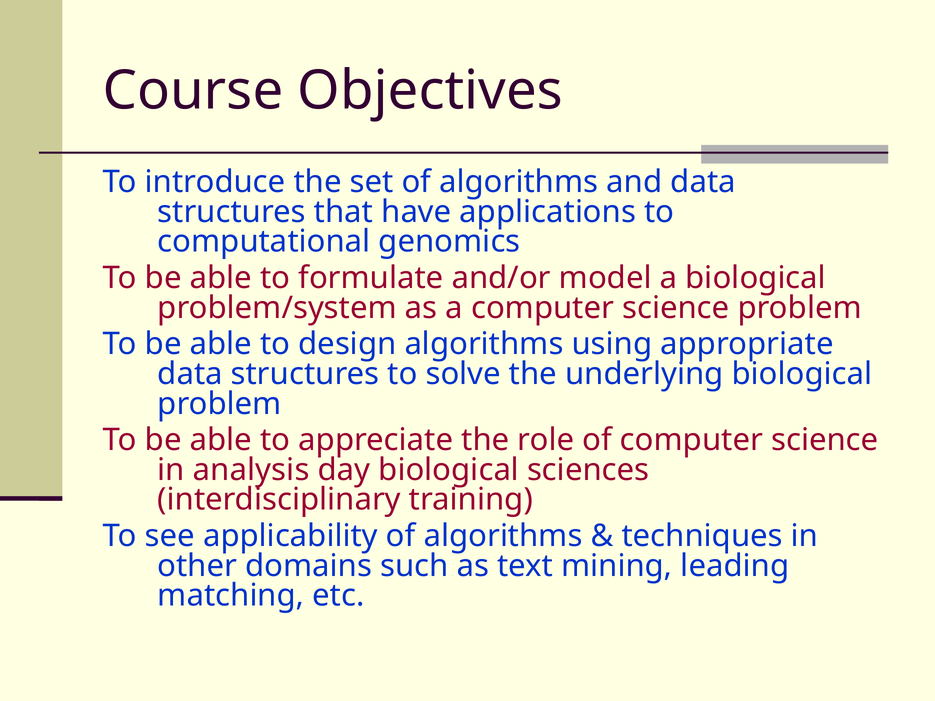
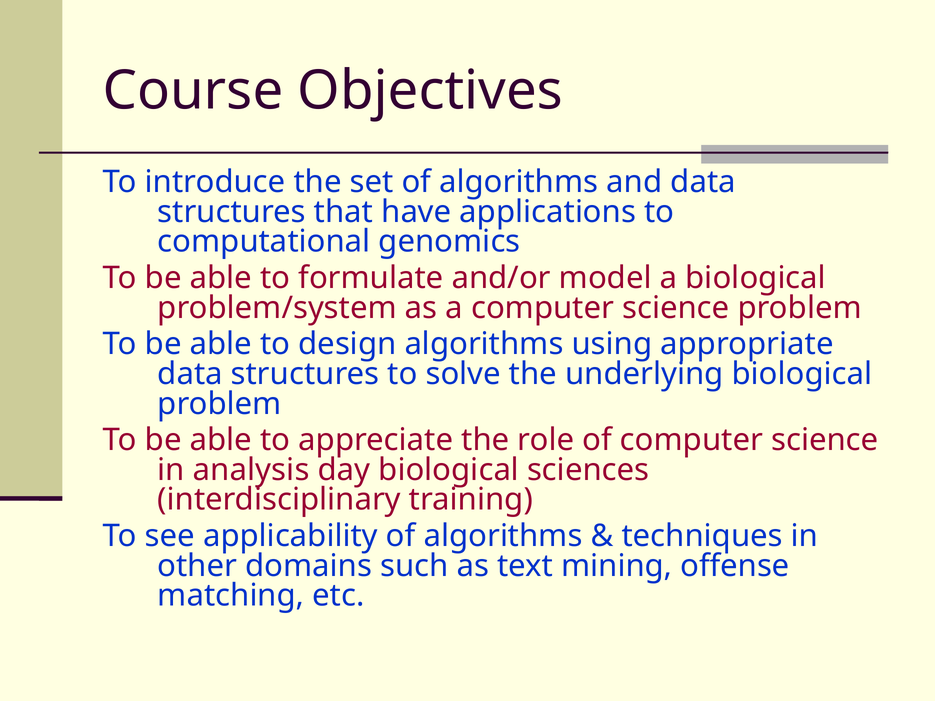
leading: leading -> offense (735, 566)
